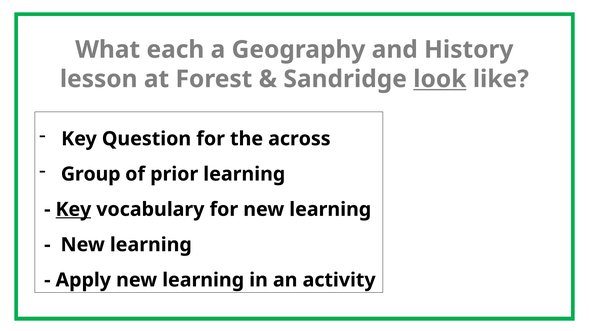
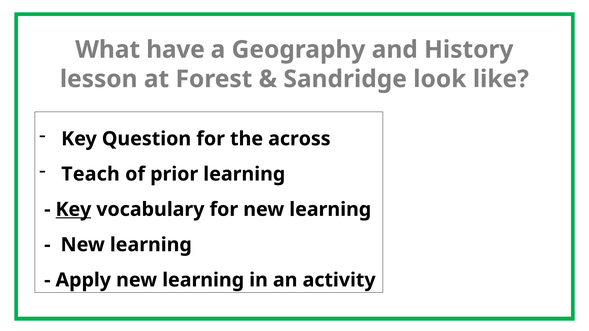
each: each -> have (175, 50)
look underline: present -> none (440, 79)
Group: Group -> Teach (91, 174)
